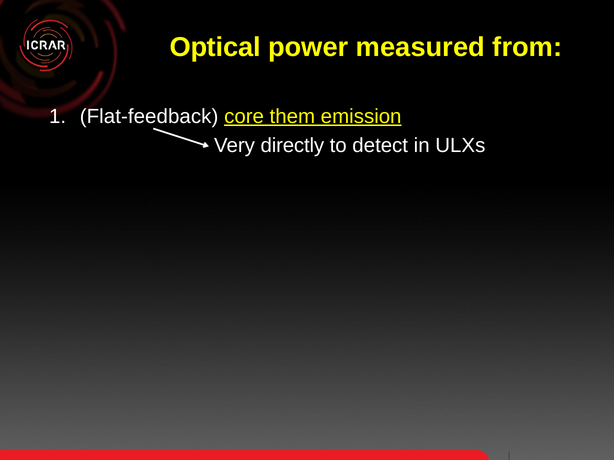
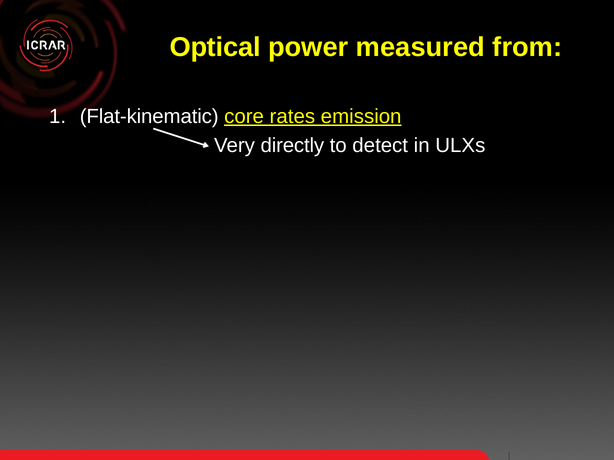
Flat-feedback: Flat-feedback -> Flat-kinematic (149, 116)
them: them -> rates (292, 116)
